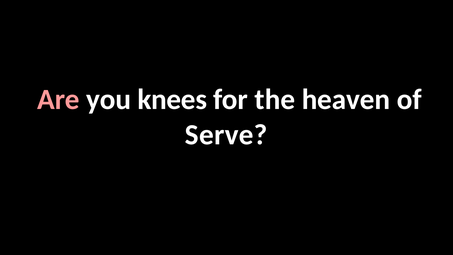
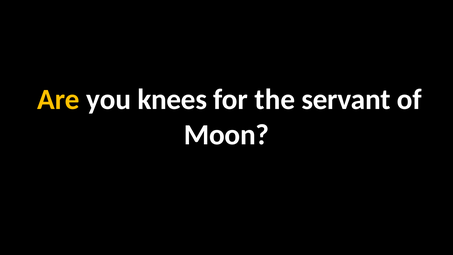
Are colour: pink -> yellow (58, 100)
heaven: heaven -> servant (346, 100)
Serve: Serve -> Moon (226, 135)
